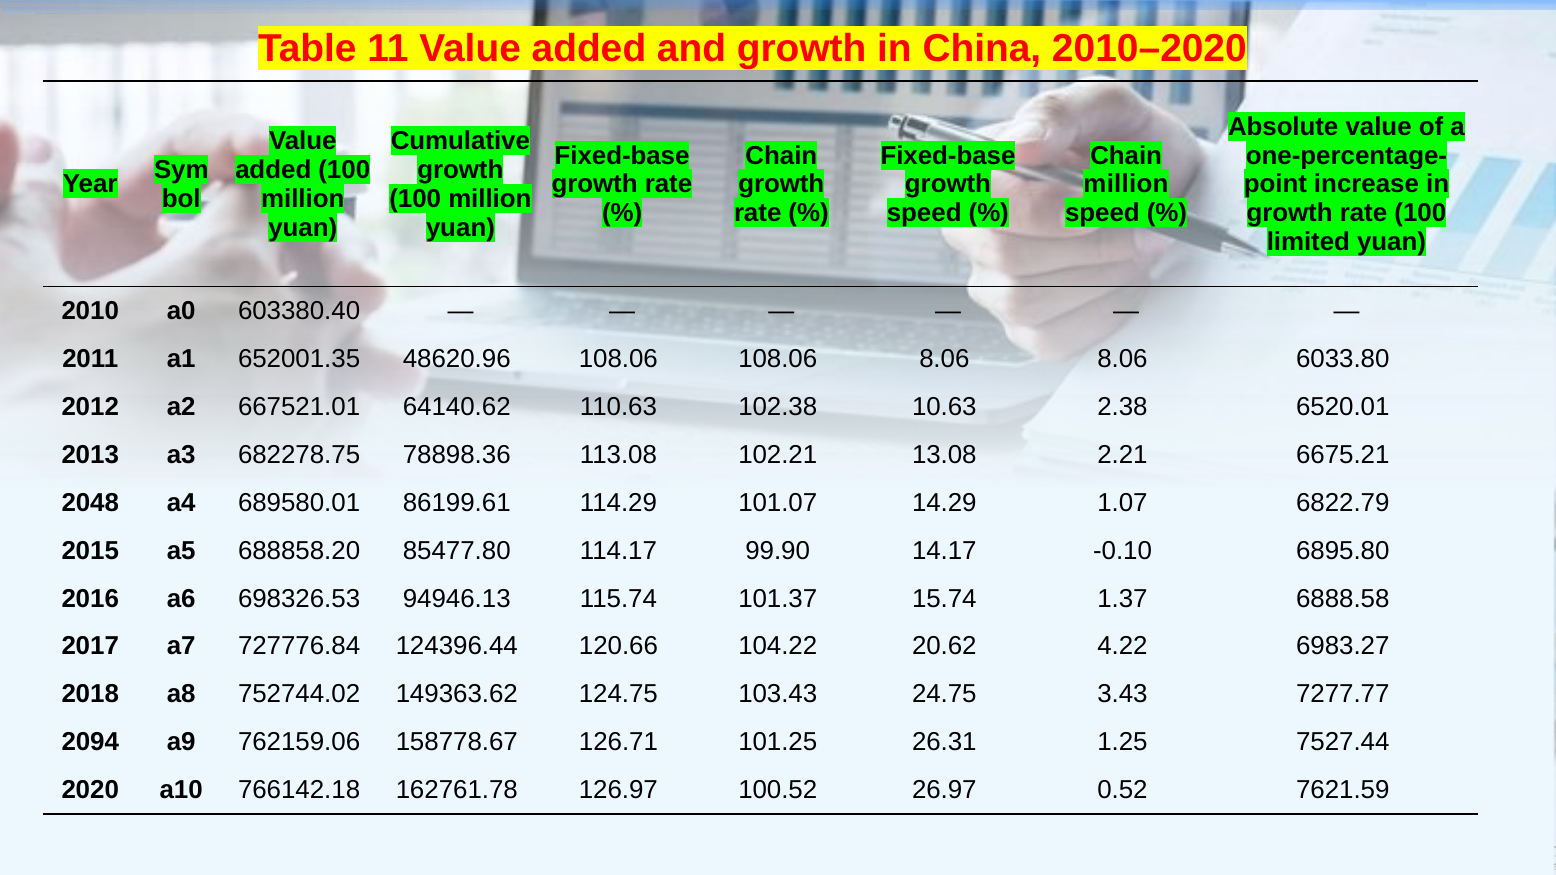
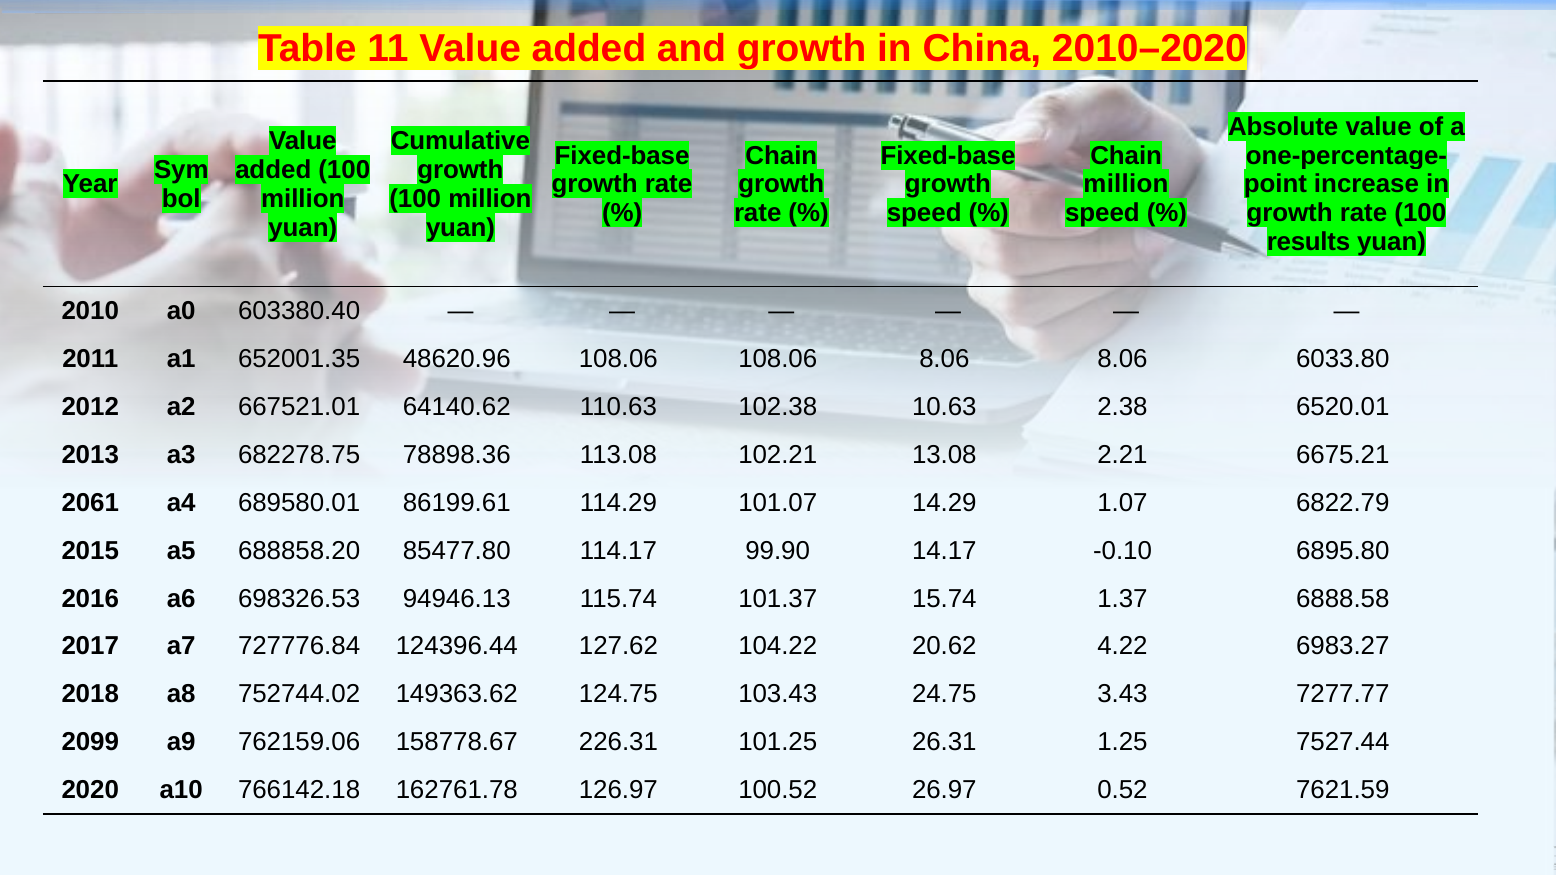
limited: limited -> results (1308, 242)
2048: 2048 -> 2061 (90, 503)
120.66: 120.66 -> 127.62 (618, 647)
2094: 2094 -> 2099 (90, 743)
126.71: 126.71 -> 226.31 (618, 743)
